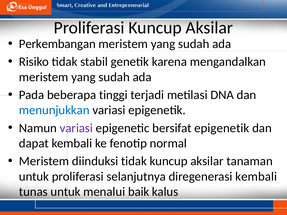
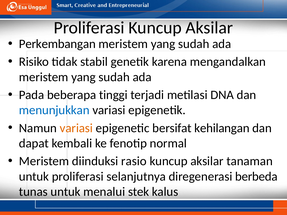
variasi colour: purple -> orange (76, 128)
bersifat epigenetik: epigenetik -> kehilangan (222, 128)
diinduksi tidak: tidak -> rasio (134, 161)
diregenerasi kembali: kembali -> berbeda (256, 177)
baik: baik -> stek (139, 192)
